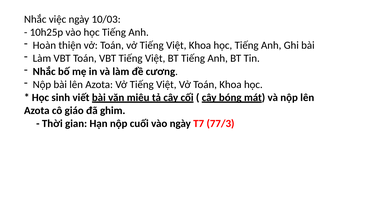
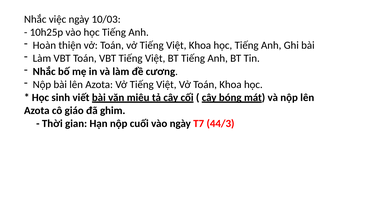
77/3: 77/3 -> 44/3 (220, 124)
